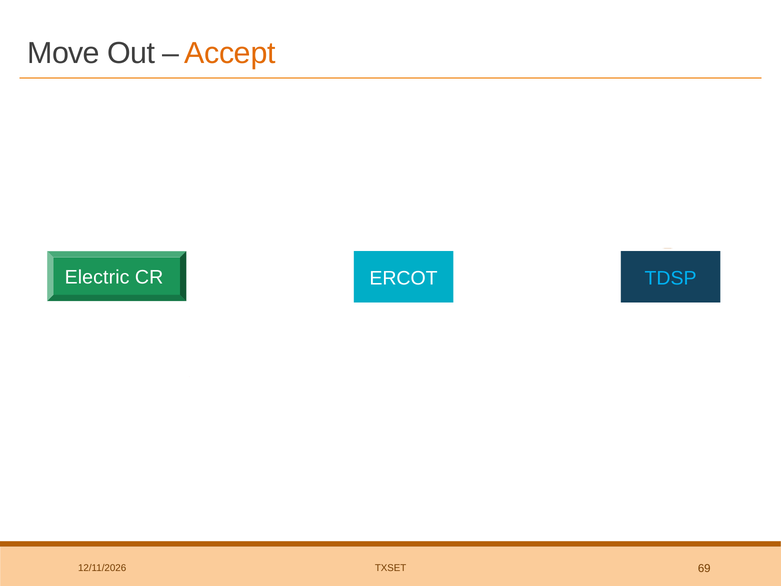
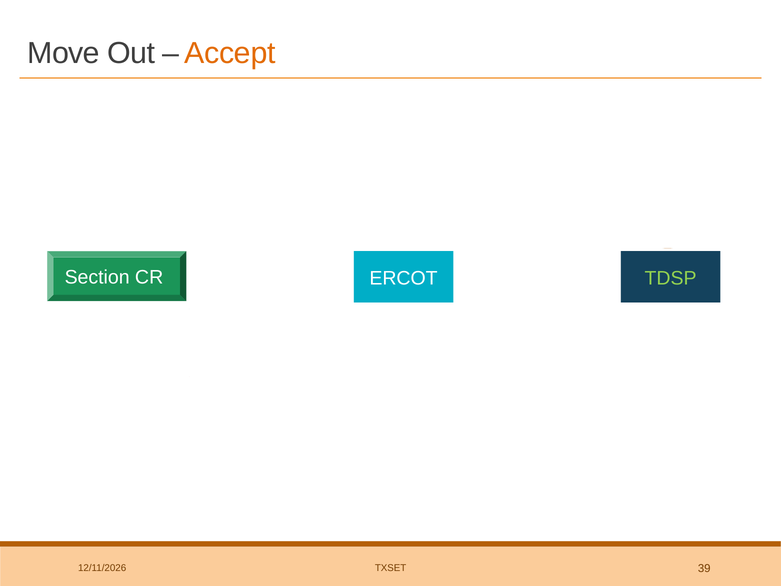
Electric: Electric -> Section (97, 277)
TDSP colour: light blue -> light green (671, 278)
69: 69 -> 39 (704, 568)
